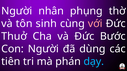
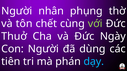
sinh: sinh -> chết (46, 24)
với colour: pink -> light green (95, 24)
Bước: Bước -> Ngày (113, 36)
